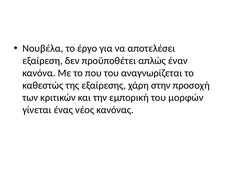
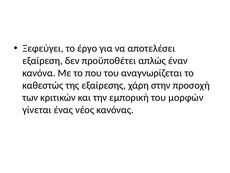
Νουβέλα: Νουβέλα -> Ξεφεύγει (43, 48)
